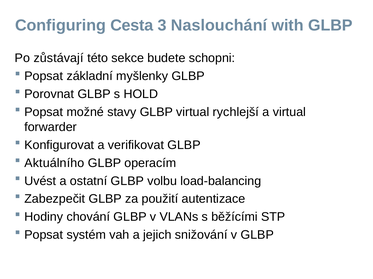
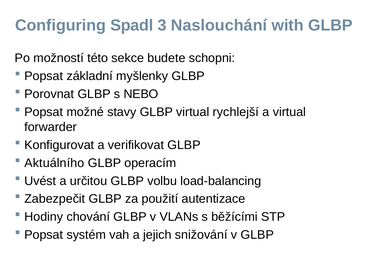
Cesta: Cesta -> Spadl (132, 25)
zůstávají: zůstávají -> možností (59, 58)
HOLD: HOLD -> NEBO (141, 94)
ostatní: ostatní -> určitou (89, 181)
